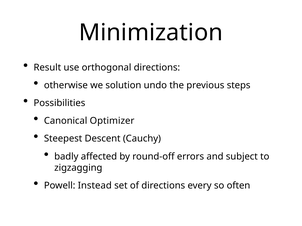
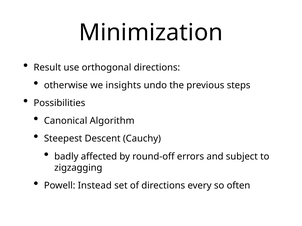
solution: solution -> insights (123, 85)
Optimizer: Optimizer -> Algorithm (112, 121)
